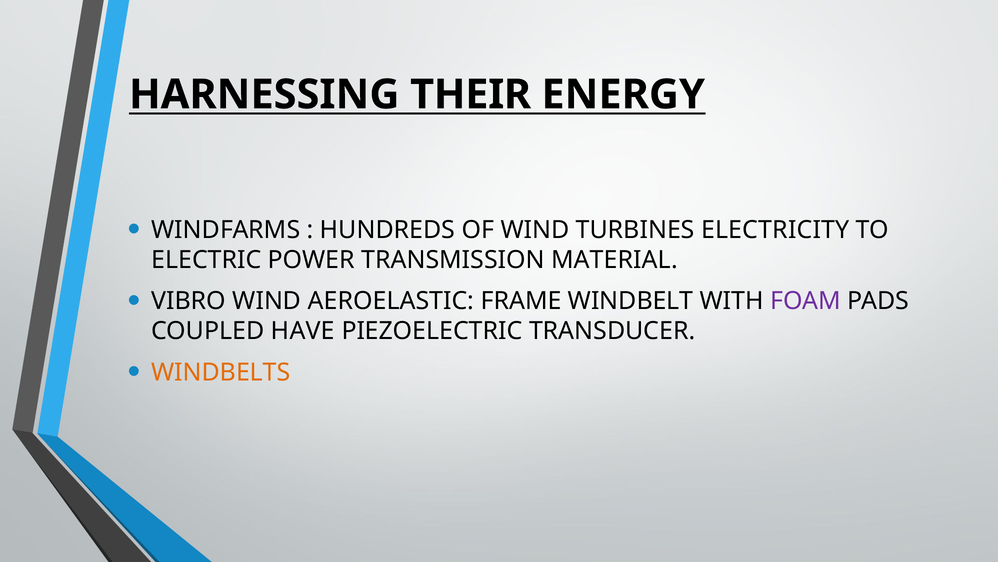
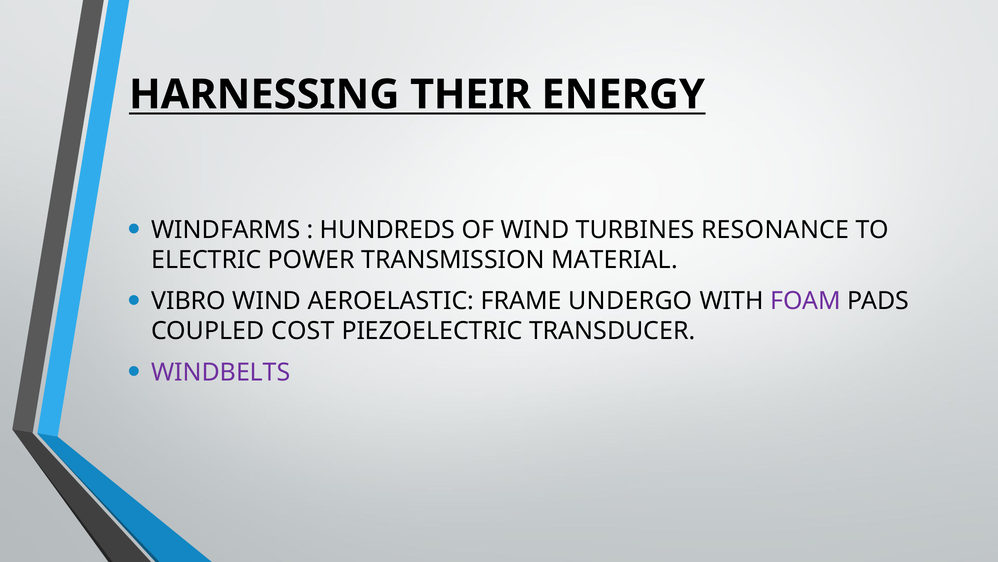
ELECTRICITY: ELECTRICITY -> RESONANCE (775, 230)
WINDBELT: WINDBELT -> UNDERGO (630, 301)
HAVE: HAVE -> COST (303, 331)
WINDBELTS colour: orange -> purple (221, 372)
